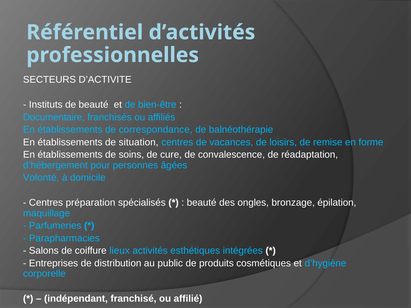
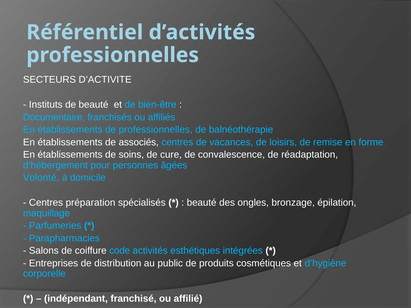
de correspondance: correspondance -> professionnelles (156, 130)
situation: situation -> associés (139, 142)
lieux: lieux -> code (120, 251)
